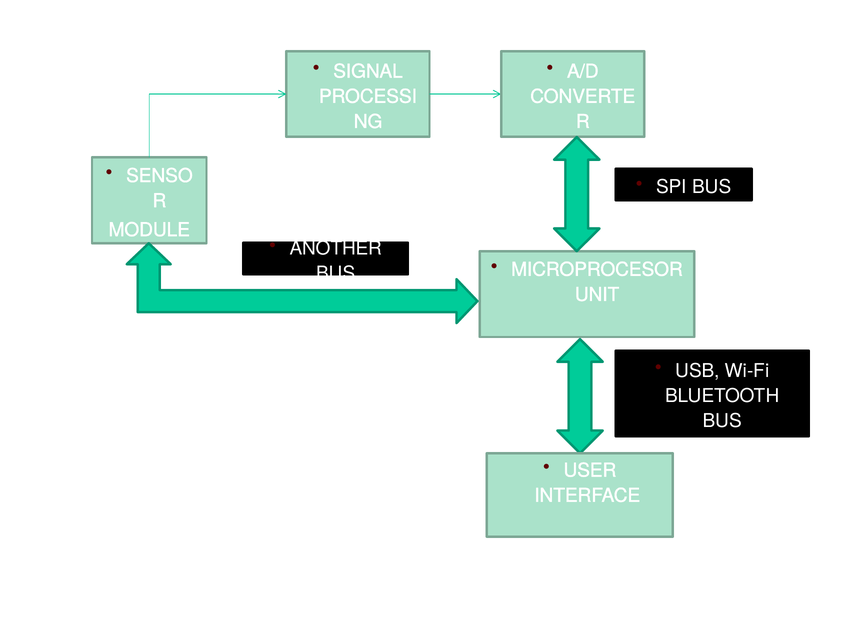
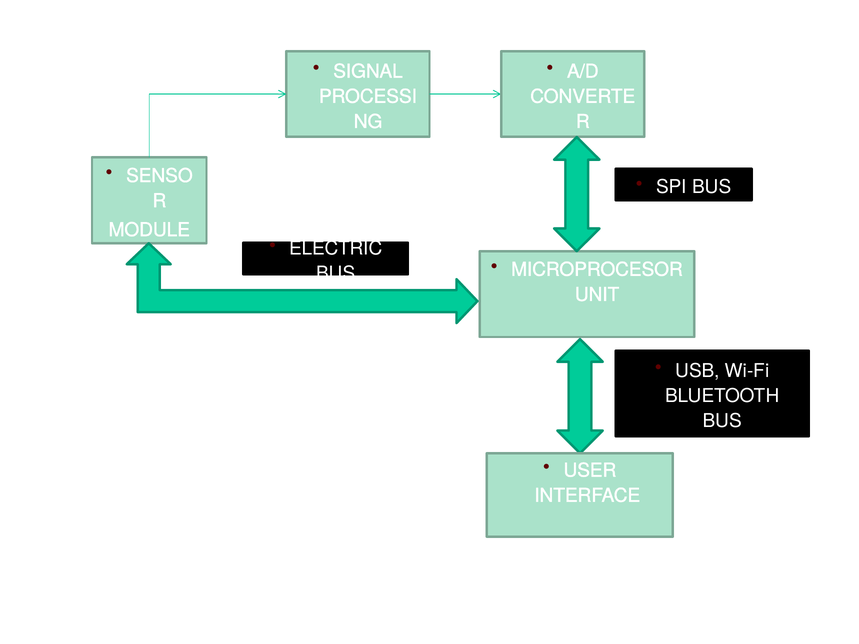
ANOTHER: ANOTHER -> ELECTRIC (336, 249)
